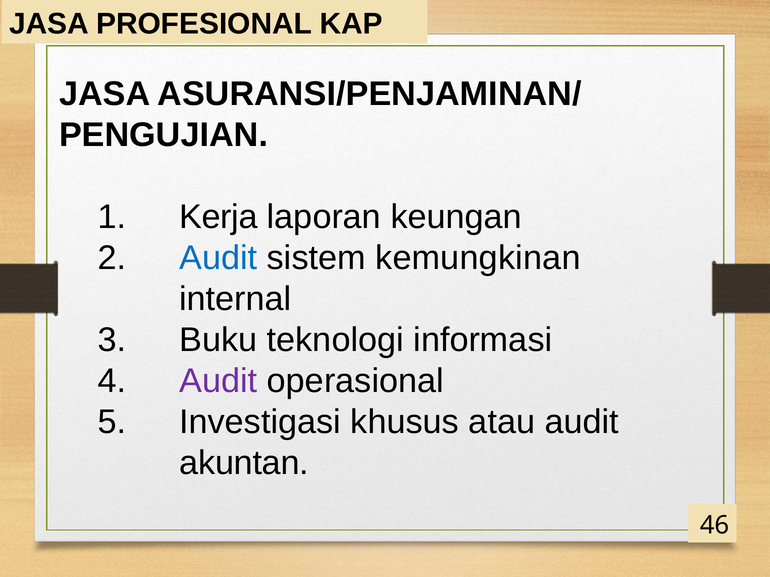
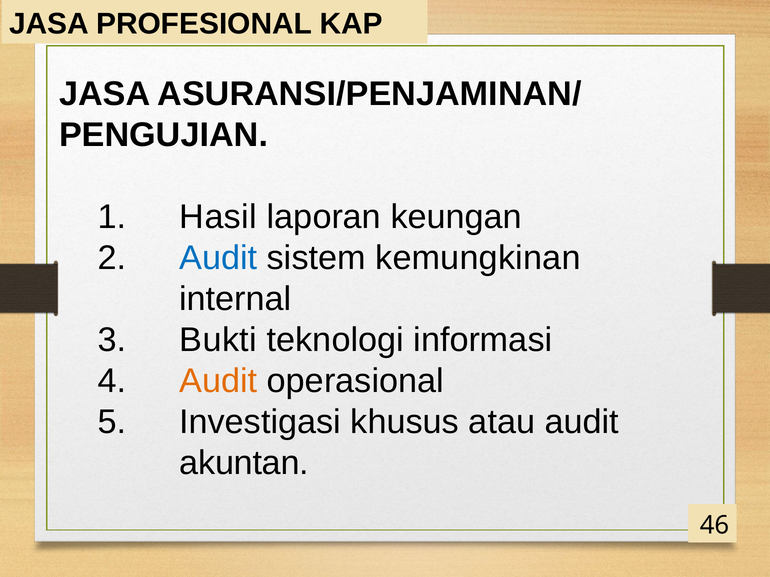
Kerja: Kerja -> Hasil (218, 217)
Buku: Buku -> Bukti (218, 340)
Audit colour: purple -> orange (218, 381)
